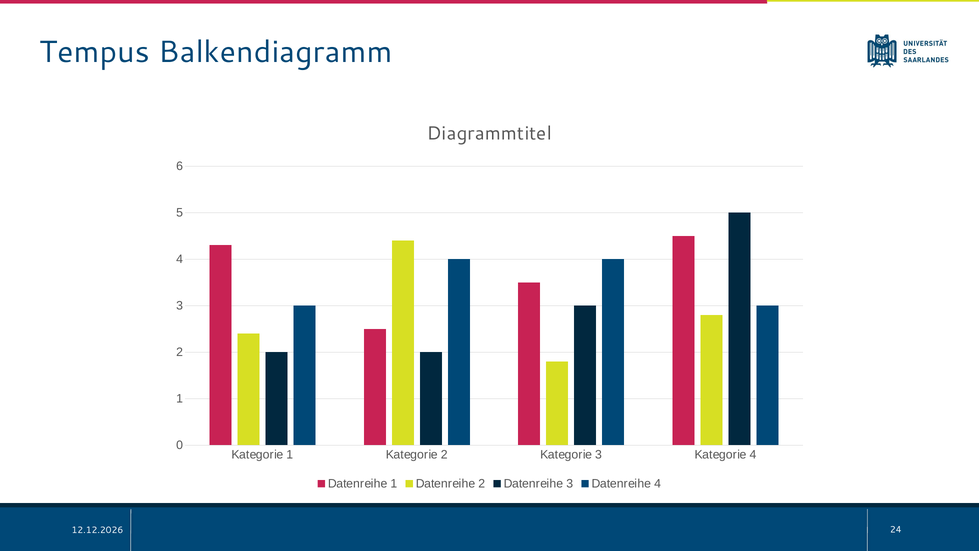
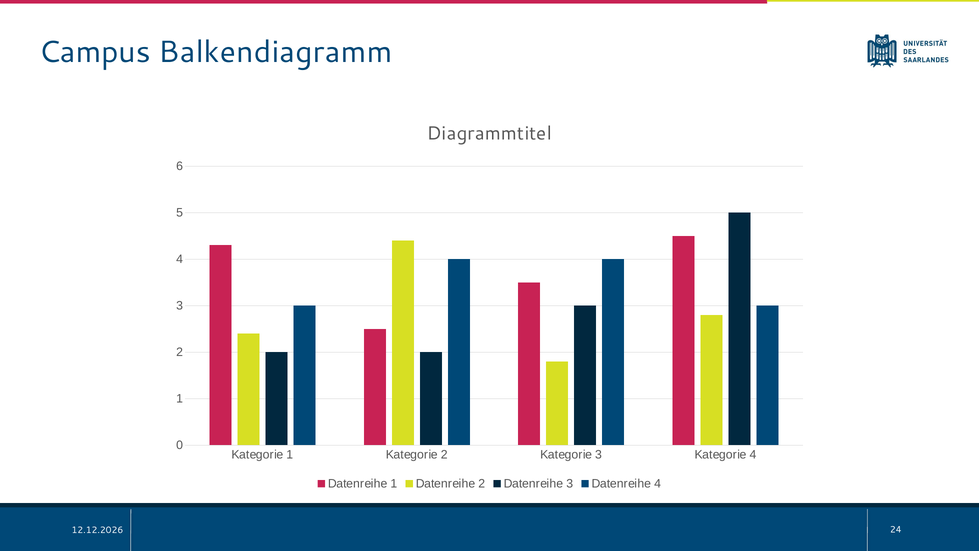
Tempus: Tempus -> Campus (95, 52)
